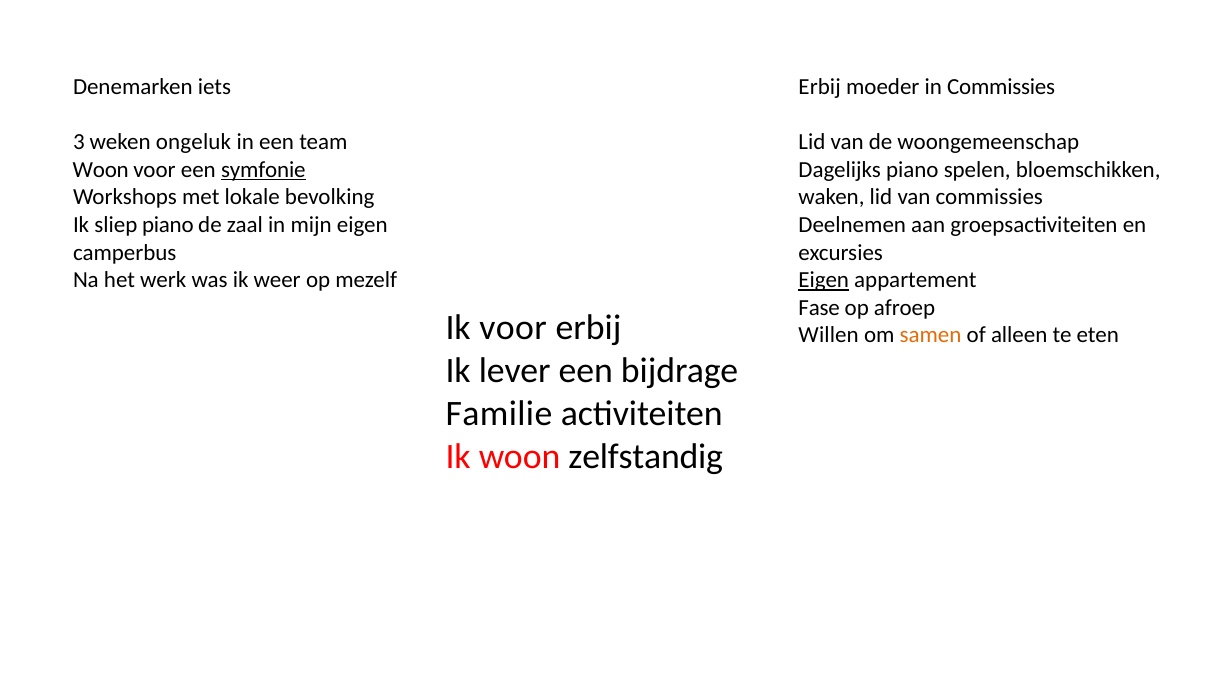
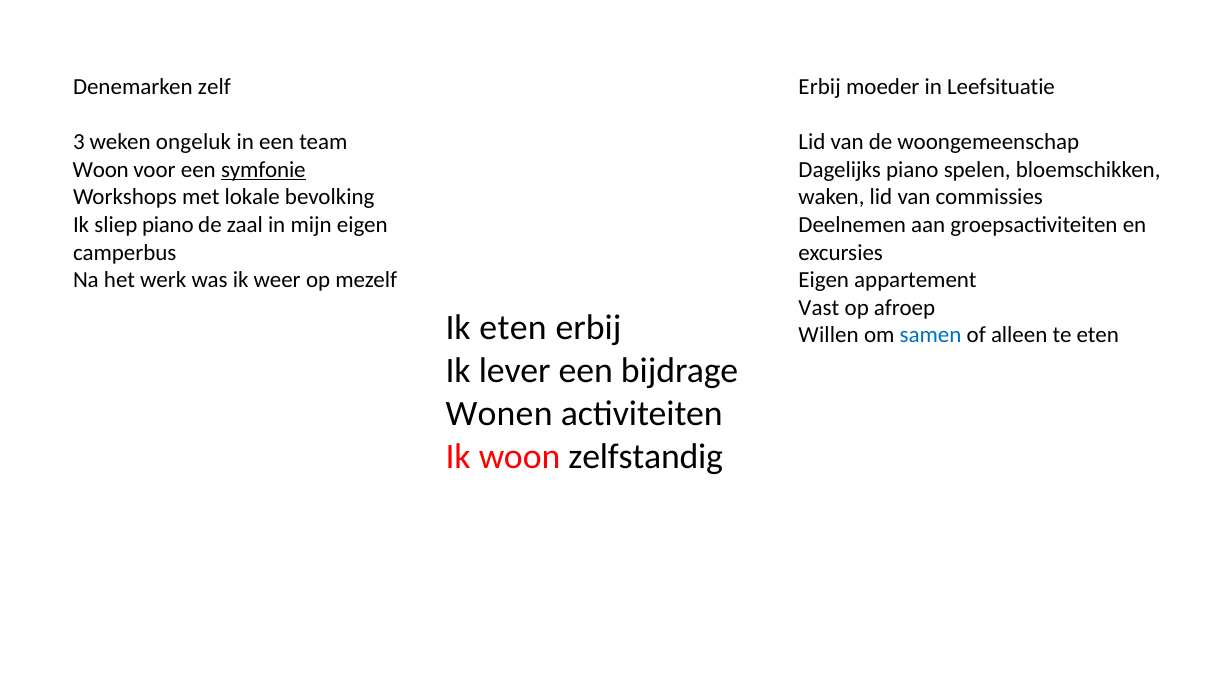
iets: iets -> zelf (214, 87)
in Commissies: Commissies -> Leefsituatie (1001, 87)
Eigen underline: present -> none (824, 280)
Fase: Fase -> Vast (819, 308)
Ik voor: voor -> eten (513, 328)
samen colour: orange -> blue (931, 335)
Familie: Familie -> Wonen (499, 414)
